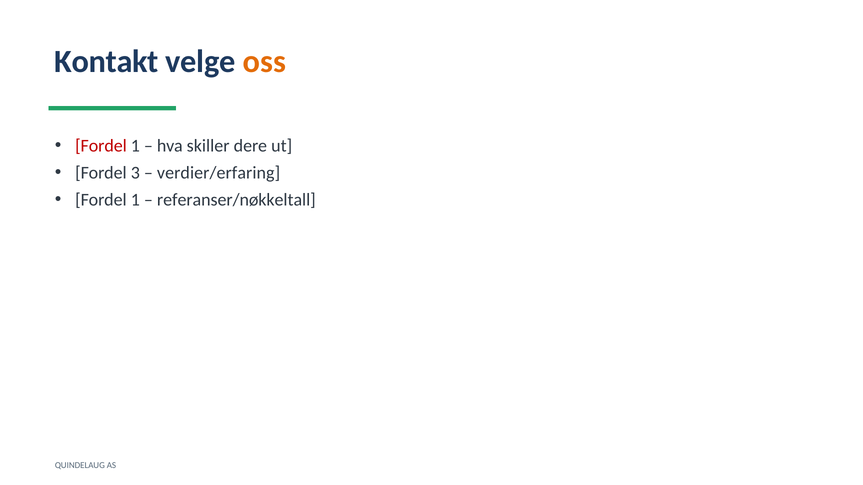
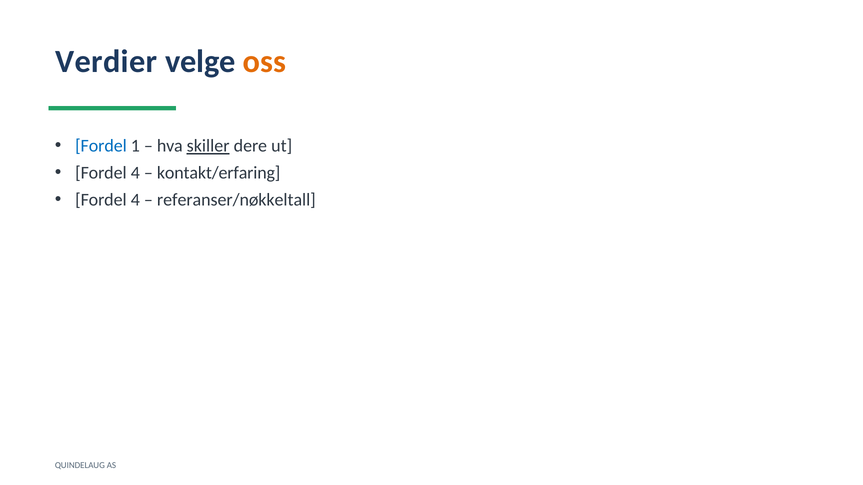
Kontakt: Kontakt -> Verdier (106, 62)
Fordel colour: red -> blue (101, 146)
skiller underline: none -> present (208, 146)
3: 3 -> 4 (135, 173)
verdier/erfaring: verdier/erfaring -> kontakt/erfaring (219, 173)
1: 1 -> 4 (135, 200)
